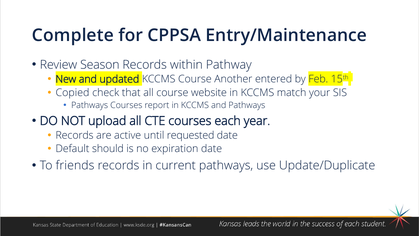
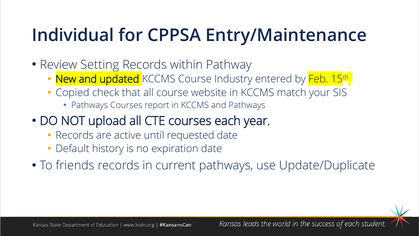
Complete: Complete -> Individual (73, 35)
Season: Season -> Setting (100, 65)
Another: Another -> Industry (233, 79)
should: should -> history (108, 149)
